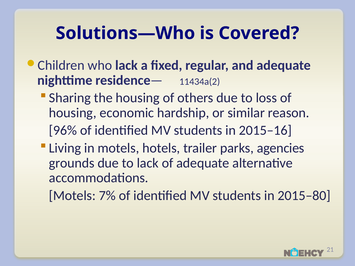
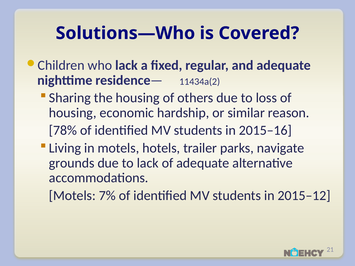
96%: 96% -> 78% (63, 131)
agencies: agencies -> navigate (281, 148)
2015–80: 2015–80 -> 2015–12 (304, 196)
